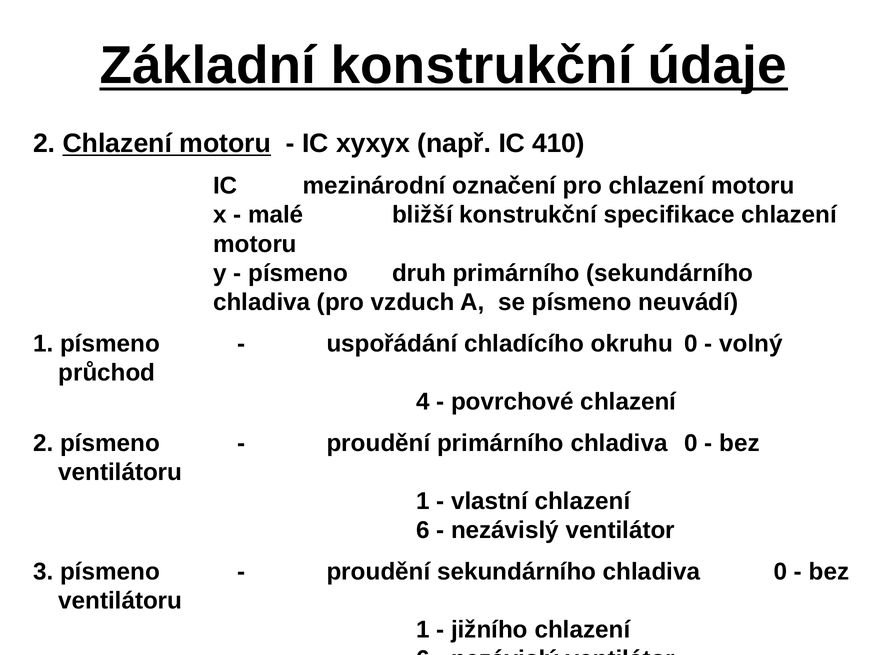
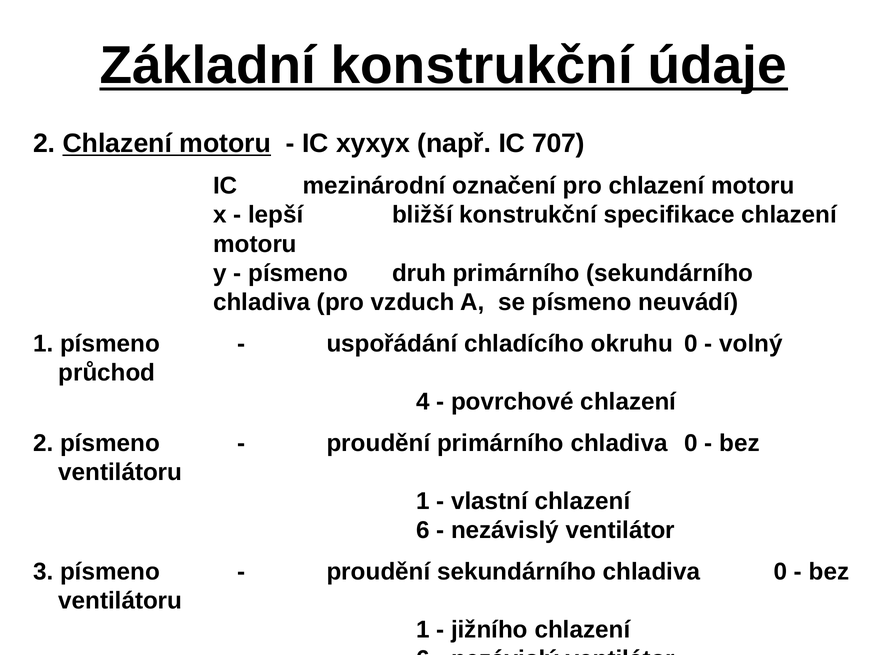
410: 410 -> 707 (559, 143)
malé: malé -> lepší (276, 215)
